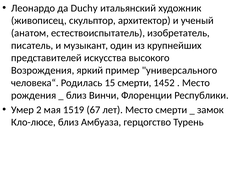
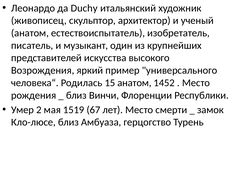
15 смерти: смерти -> анатом (134, 83)
